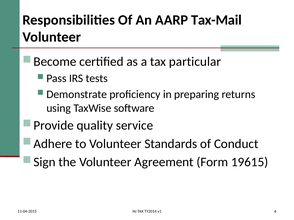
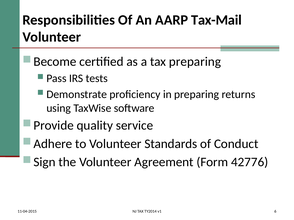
tax particular: particular -> preparing (195, 62)
19615: 19615 -> 42776 (250, 162)
